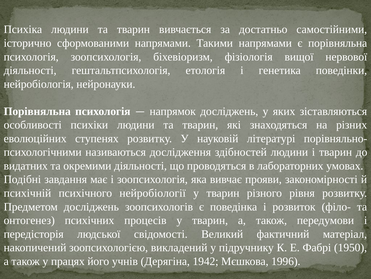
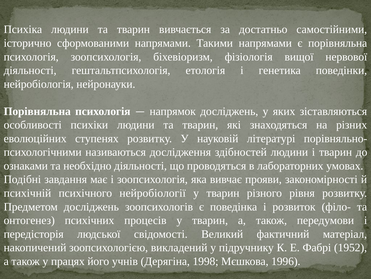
видатних: видатних -> ознаками (26, 165)
окремими: окремими -> необхідно (87, 165)
1950: 1950 -> 1952 (351, 247)
1942: 1942 -> 1998 (206, 261)
